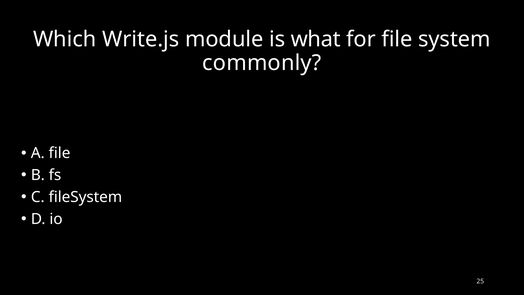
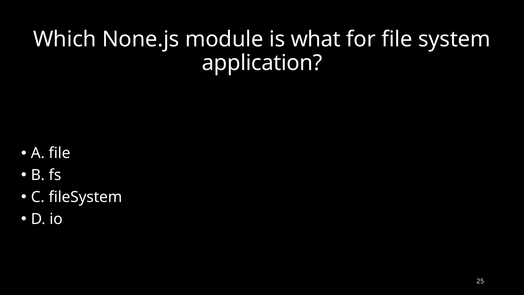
Write.js: Write.js -> None.js (141, 39)
commonly: commonly -> application (262, 63)
